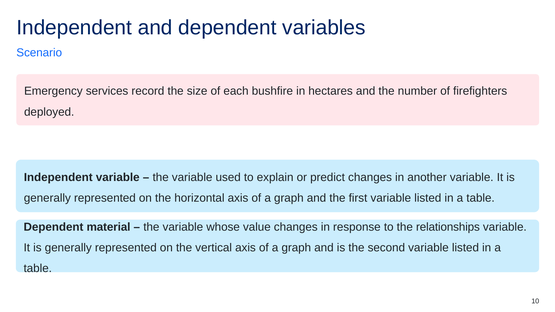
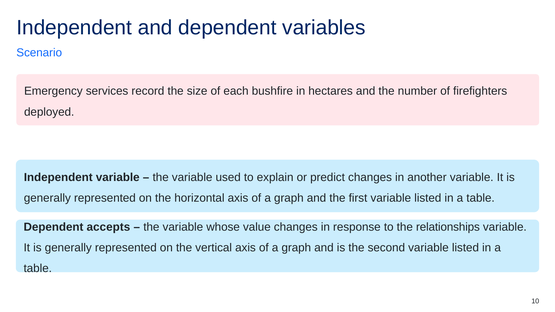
material: material -> accepts (108, 227)
